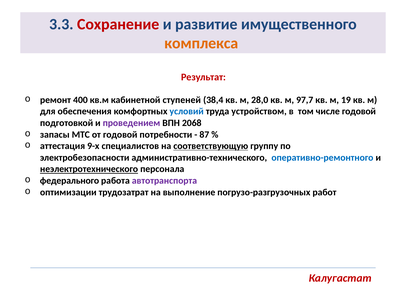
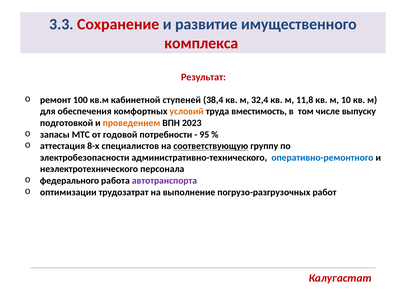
комплекса colour: orange -> red (201, 43)
400: 400 -> 100 (80, 100)
28,0: 28,0 -> 32,4 (260, 100)
97,7: 97,7 -> 11,8 (305, 100)
19: 19 -> 10 (346, 100)
условий colour: blue -> orange (187, 111)
устройством: устройством -> вместимость (259, 111)
числе годовой: годовой -> выпуску (359, 111)
проведением colour: purple -> orange (131, 123)
2068: 2068 -> 2023 (192, 123)
87: 87 -> 95 (204, 134)
9-х: 9-х -> 8-х (93, 146)
неэлектротехнического underline: present -> none (89, 169)
